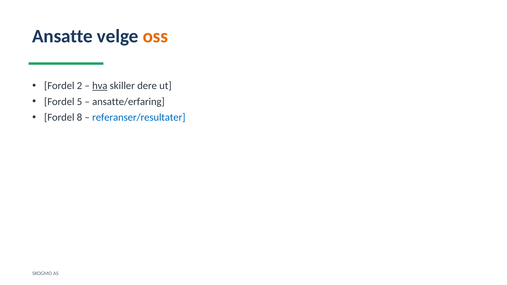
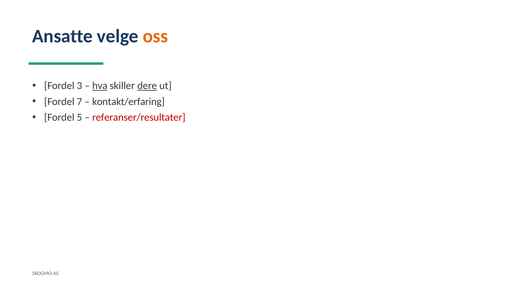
2: 2 -> 3 (80, 86)
dere underline: none -> present (147, 86)
5: 5 -> 7 (80, 102)
ansatte/erfaring: ansatte/erfaring -> kontakt/erfaring (128, 102)
8: 8 -> 5 (80, 118)
referanser/resultater colour: blue -> red (139, 118)
